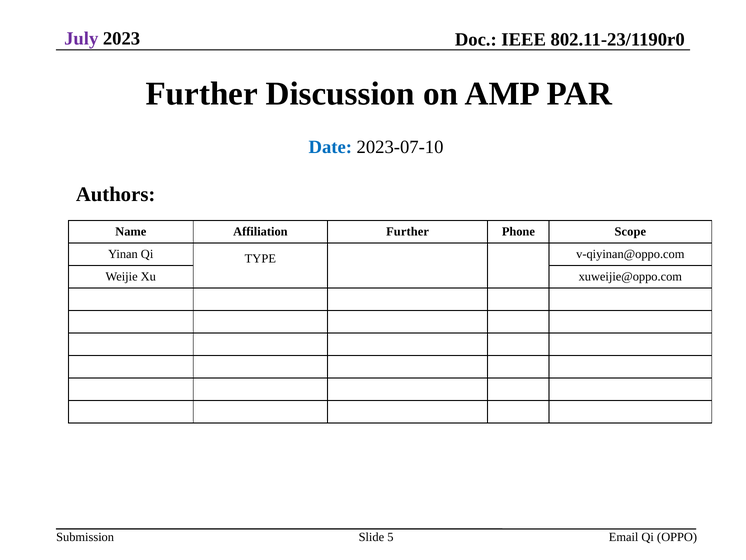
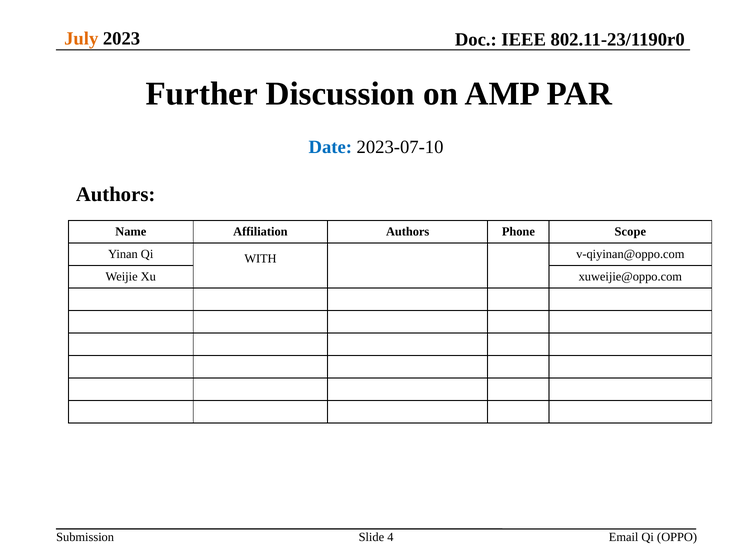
July colour: purple -> orange (81, 39)
Affiliation Further: Further -> Authors (408, 232)
TYPE: TYPE -> WITH (260, 258)
5: 5 -> 4 (390, 537)
